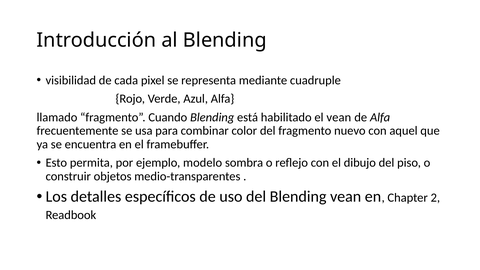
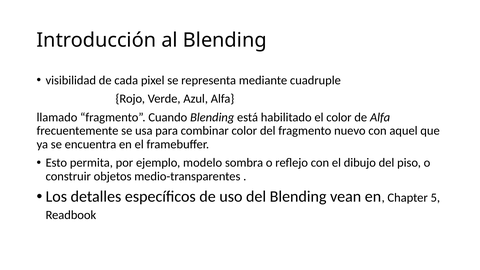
el vean: vean -> color (339, 117)
2: 2 -> 5 (435, 198)
